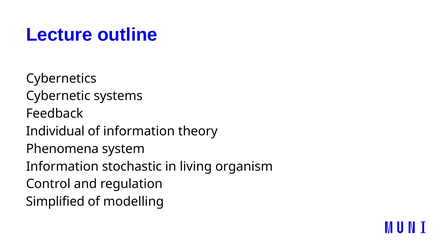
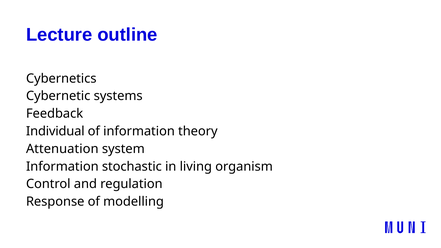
Phenomena: Phenomena -> Attenuation (62, 149)
Simplified: Simplified -> Response (55, 202)
